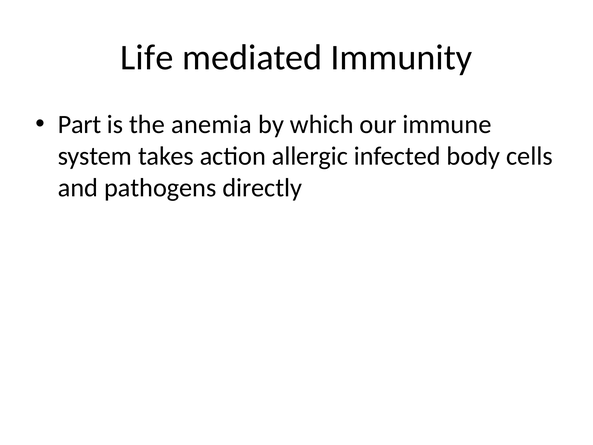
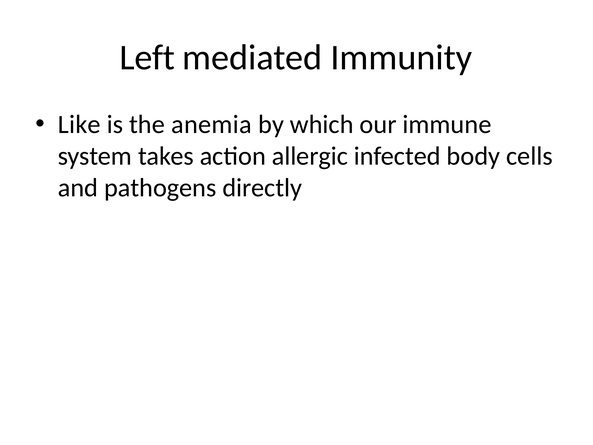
Life: Life -> Left (147, 57)
Part: Part -> Like (79, 124)
